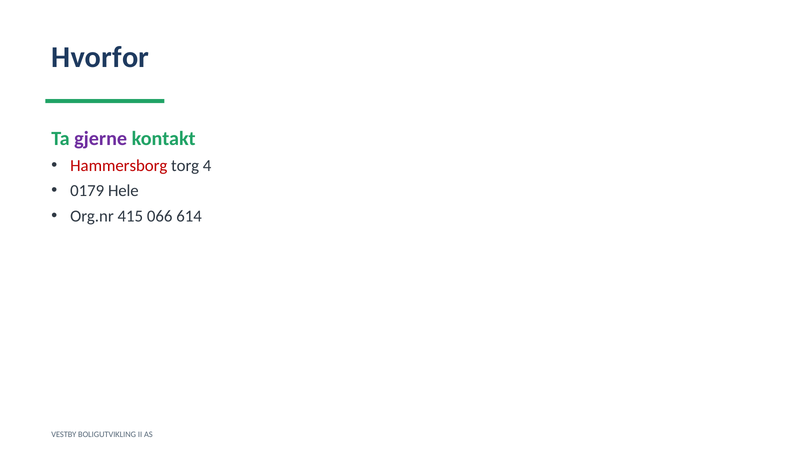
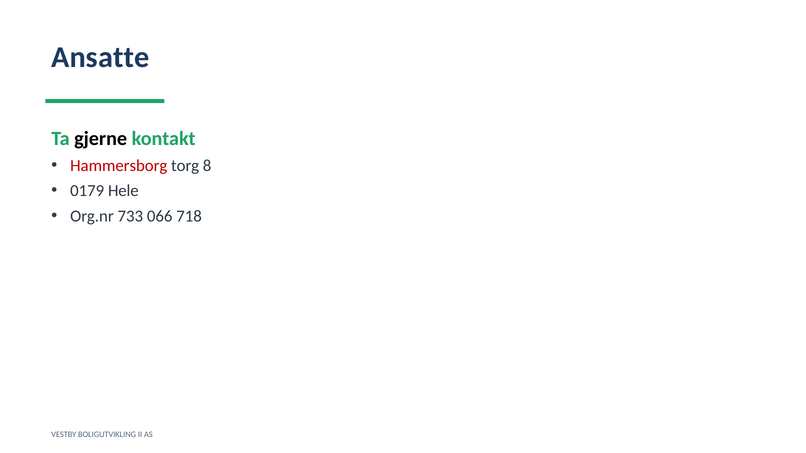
Hvorfor: Hvorfor -> Ansatte (100, 58)
gjerne colour: purple -> black (101, 139)
4: 4 -> 8 (207, 166)
415: 415 -> 733 (130, 216)
614: 614 -> 718 (189, 216)
